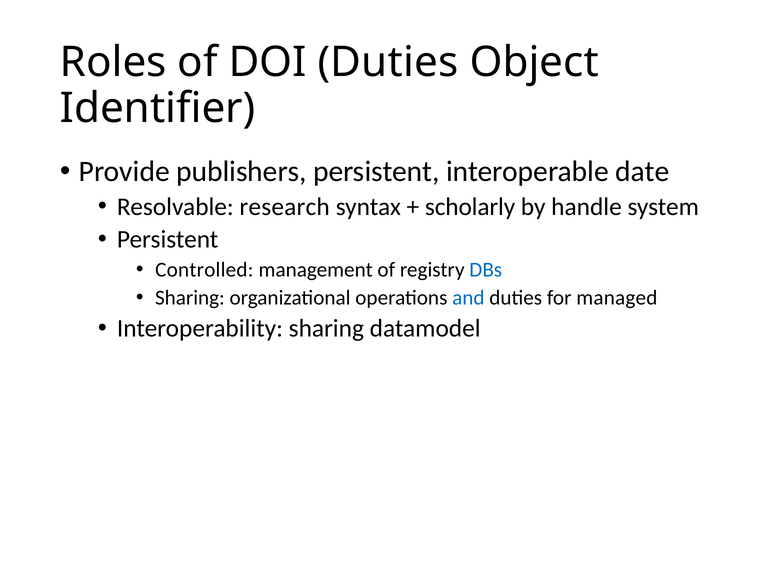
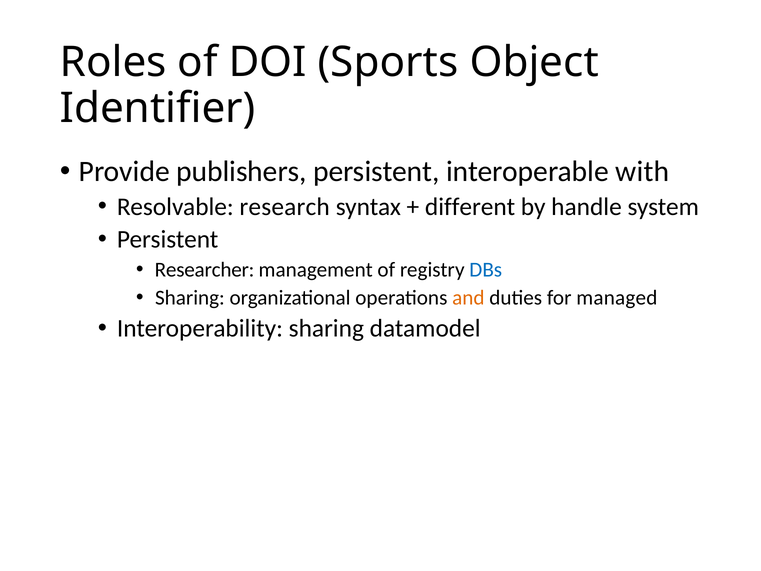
DOI Duties: Duties -> Sports (388, 62)
date: date -> with (642, 172)
scholarly: scholarly -> different (470, 207)
Controlled: Controlled -> Researcher (205, 270)
and colour: blue -> orange (468, 298)
